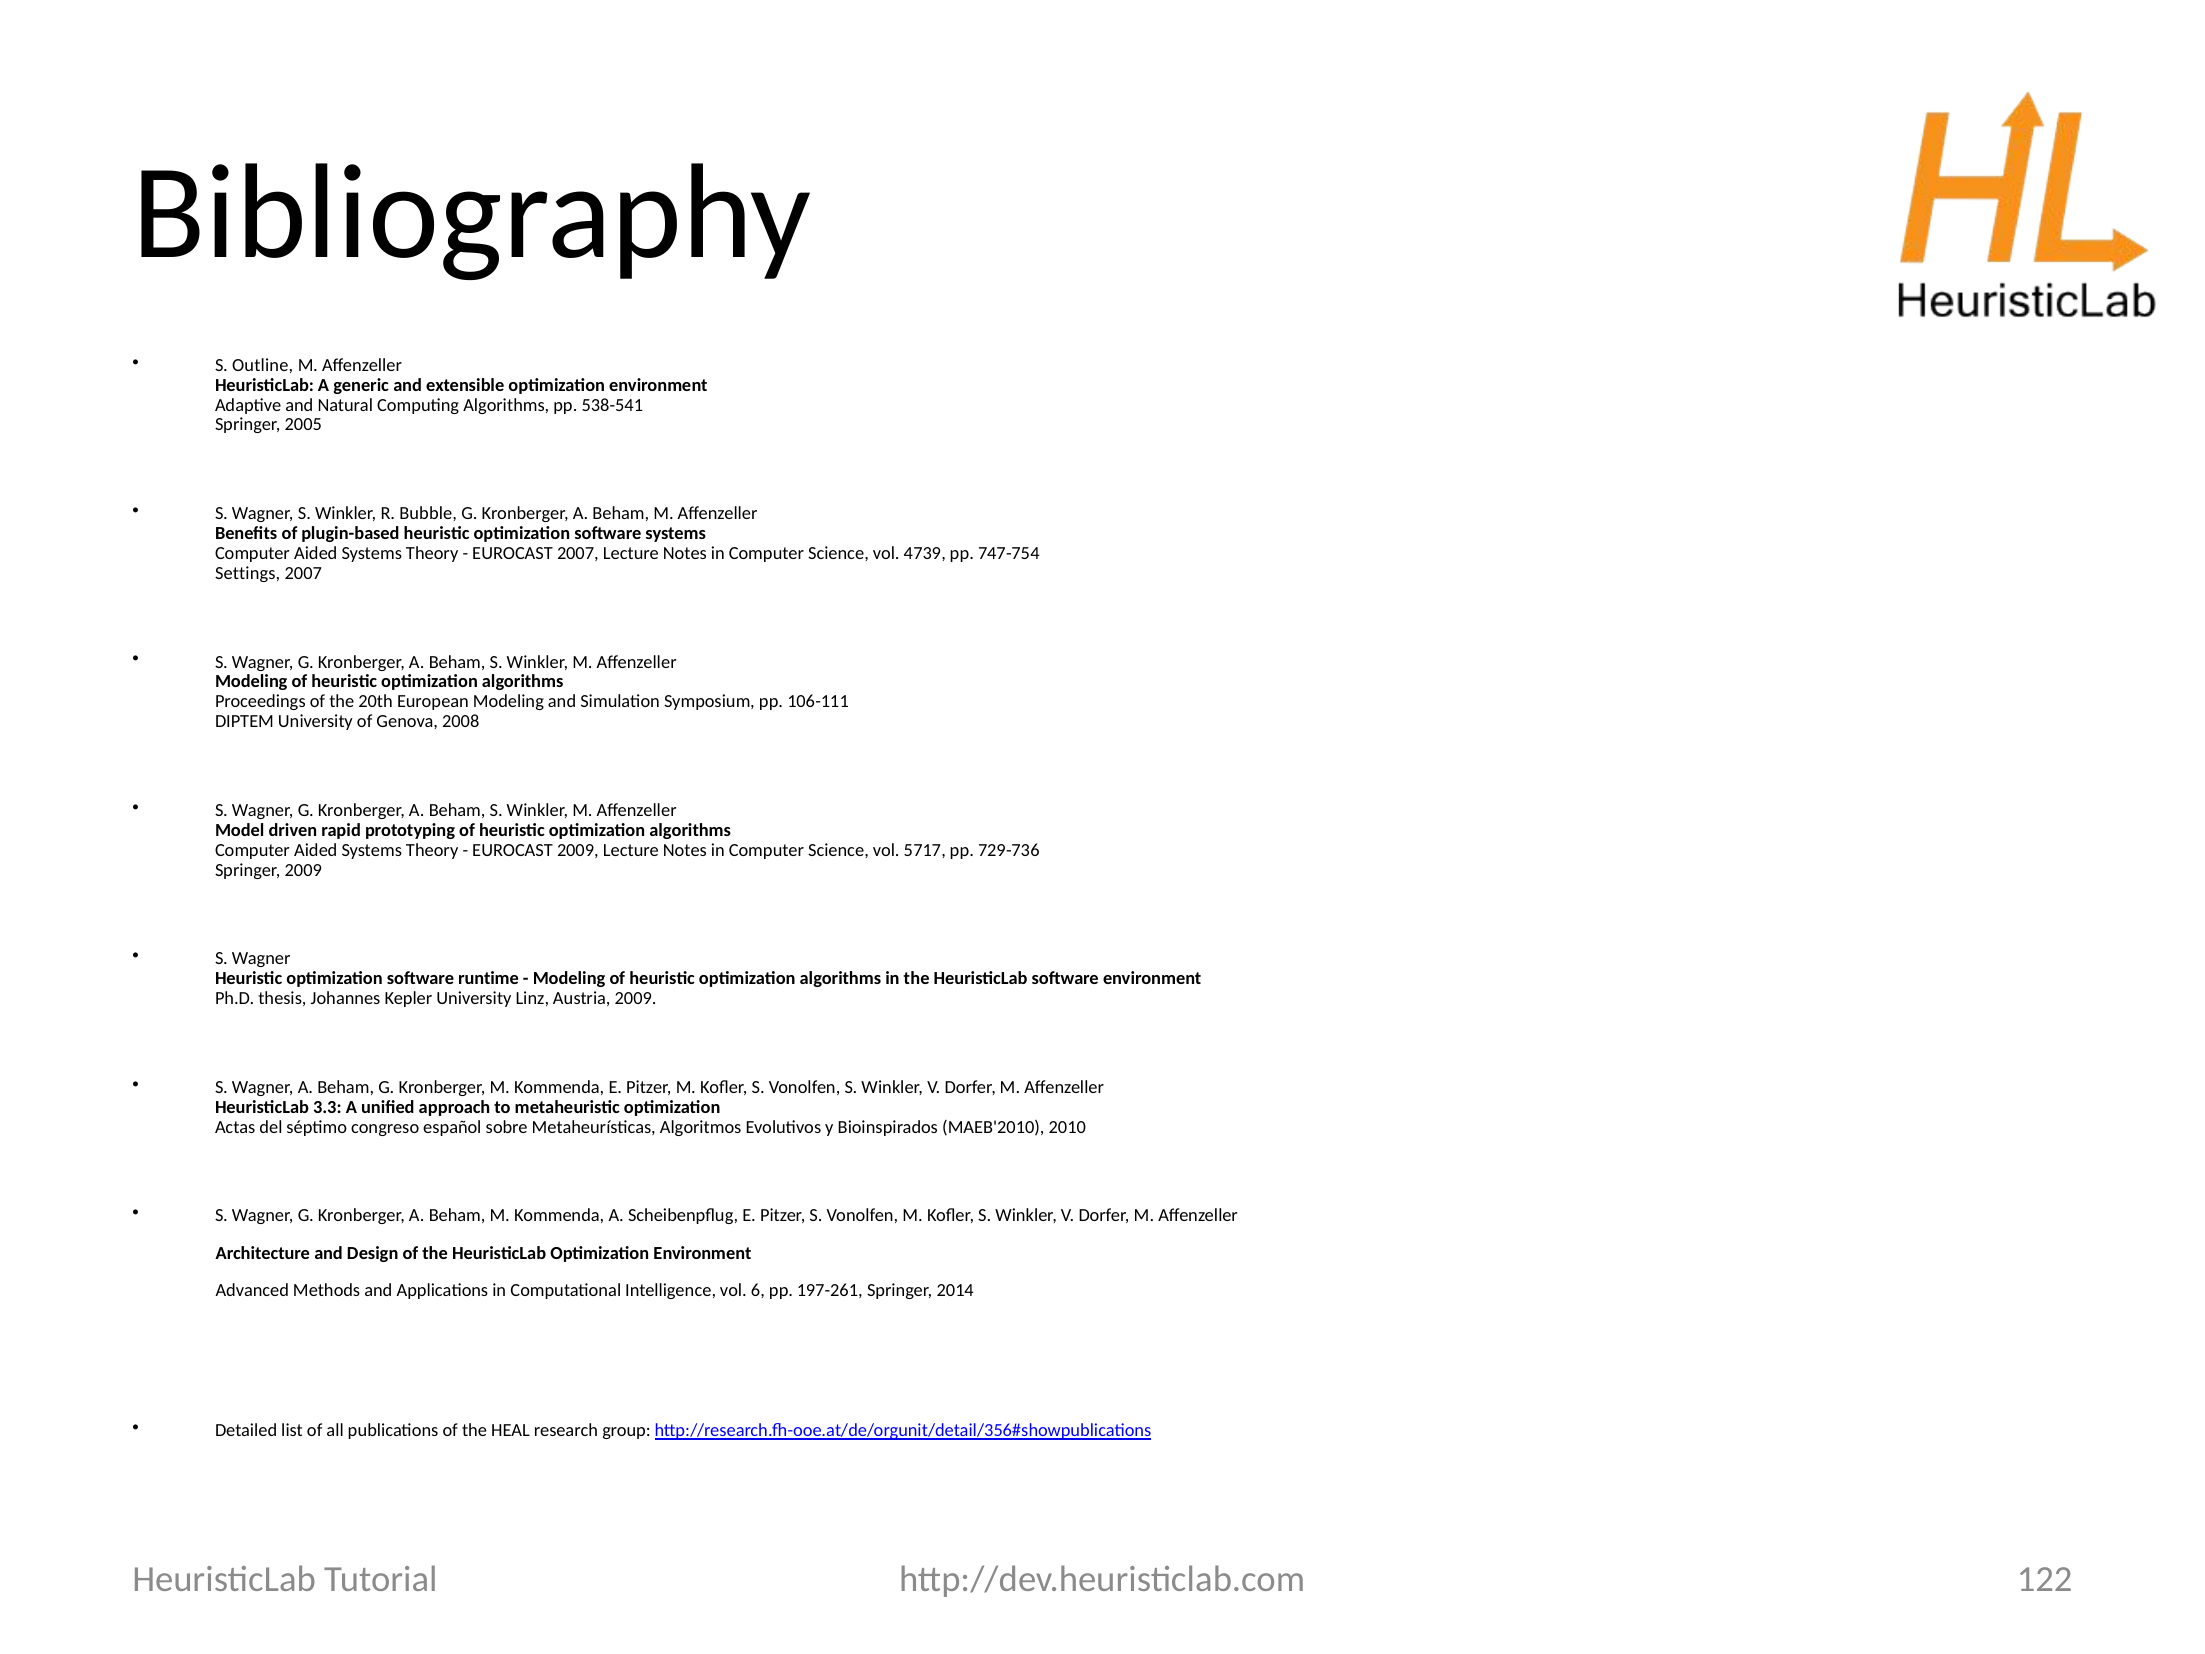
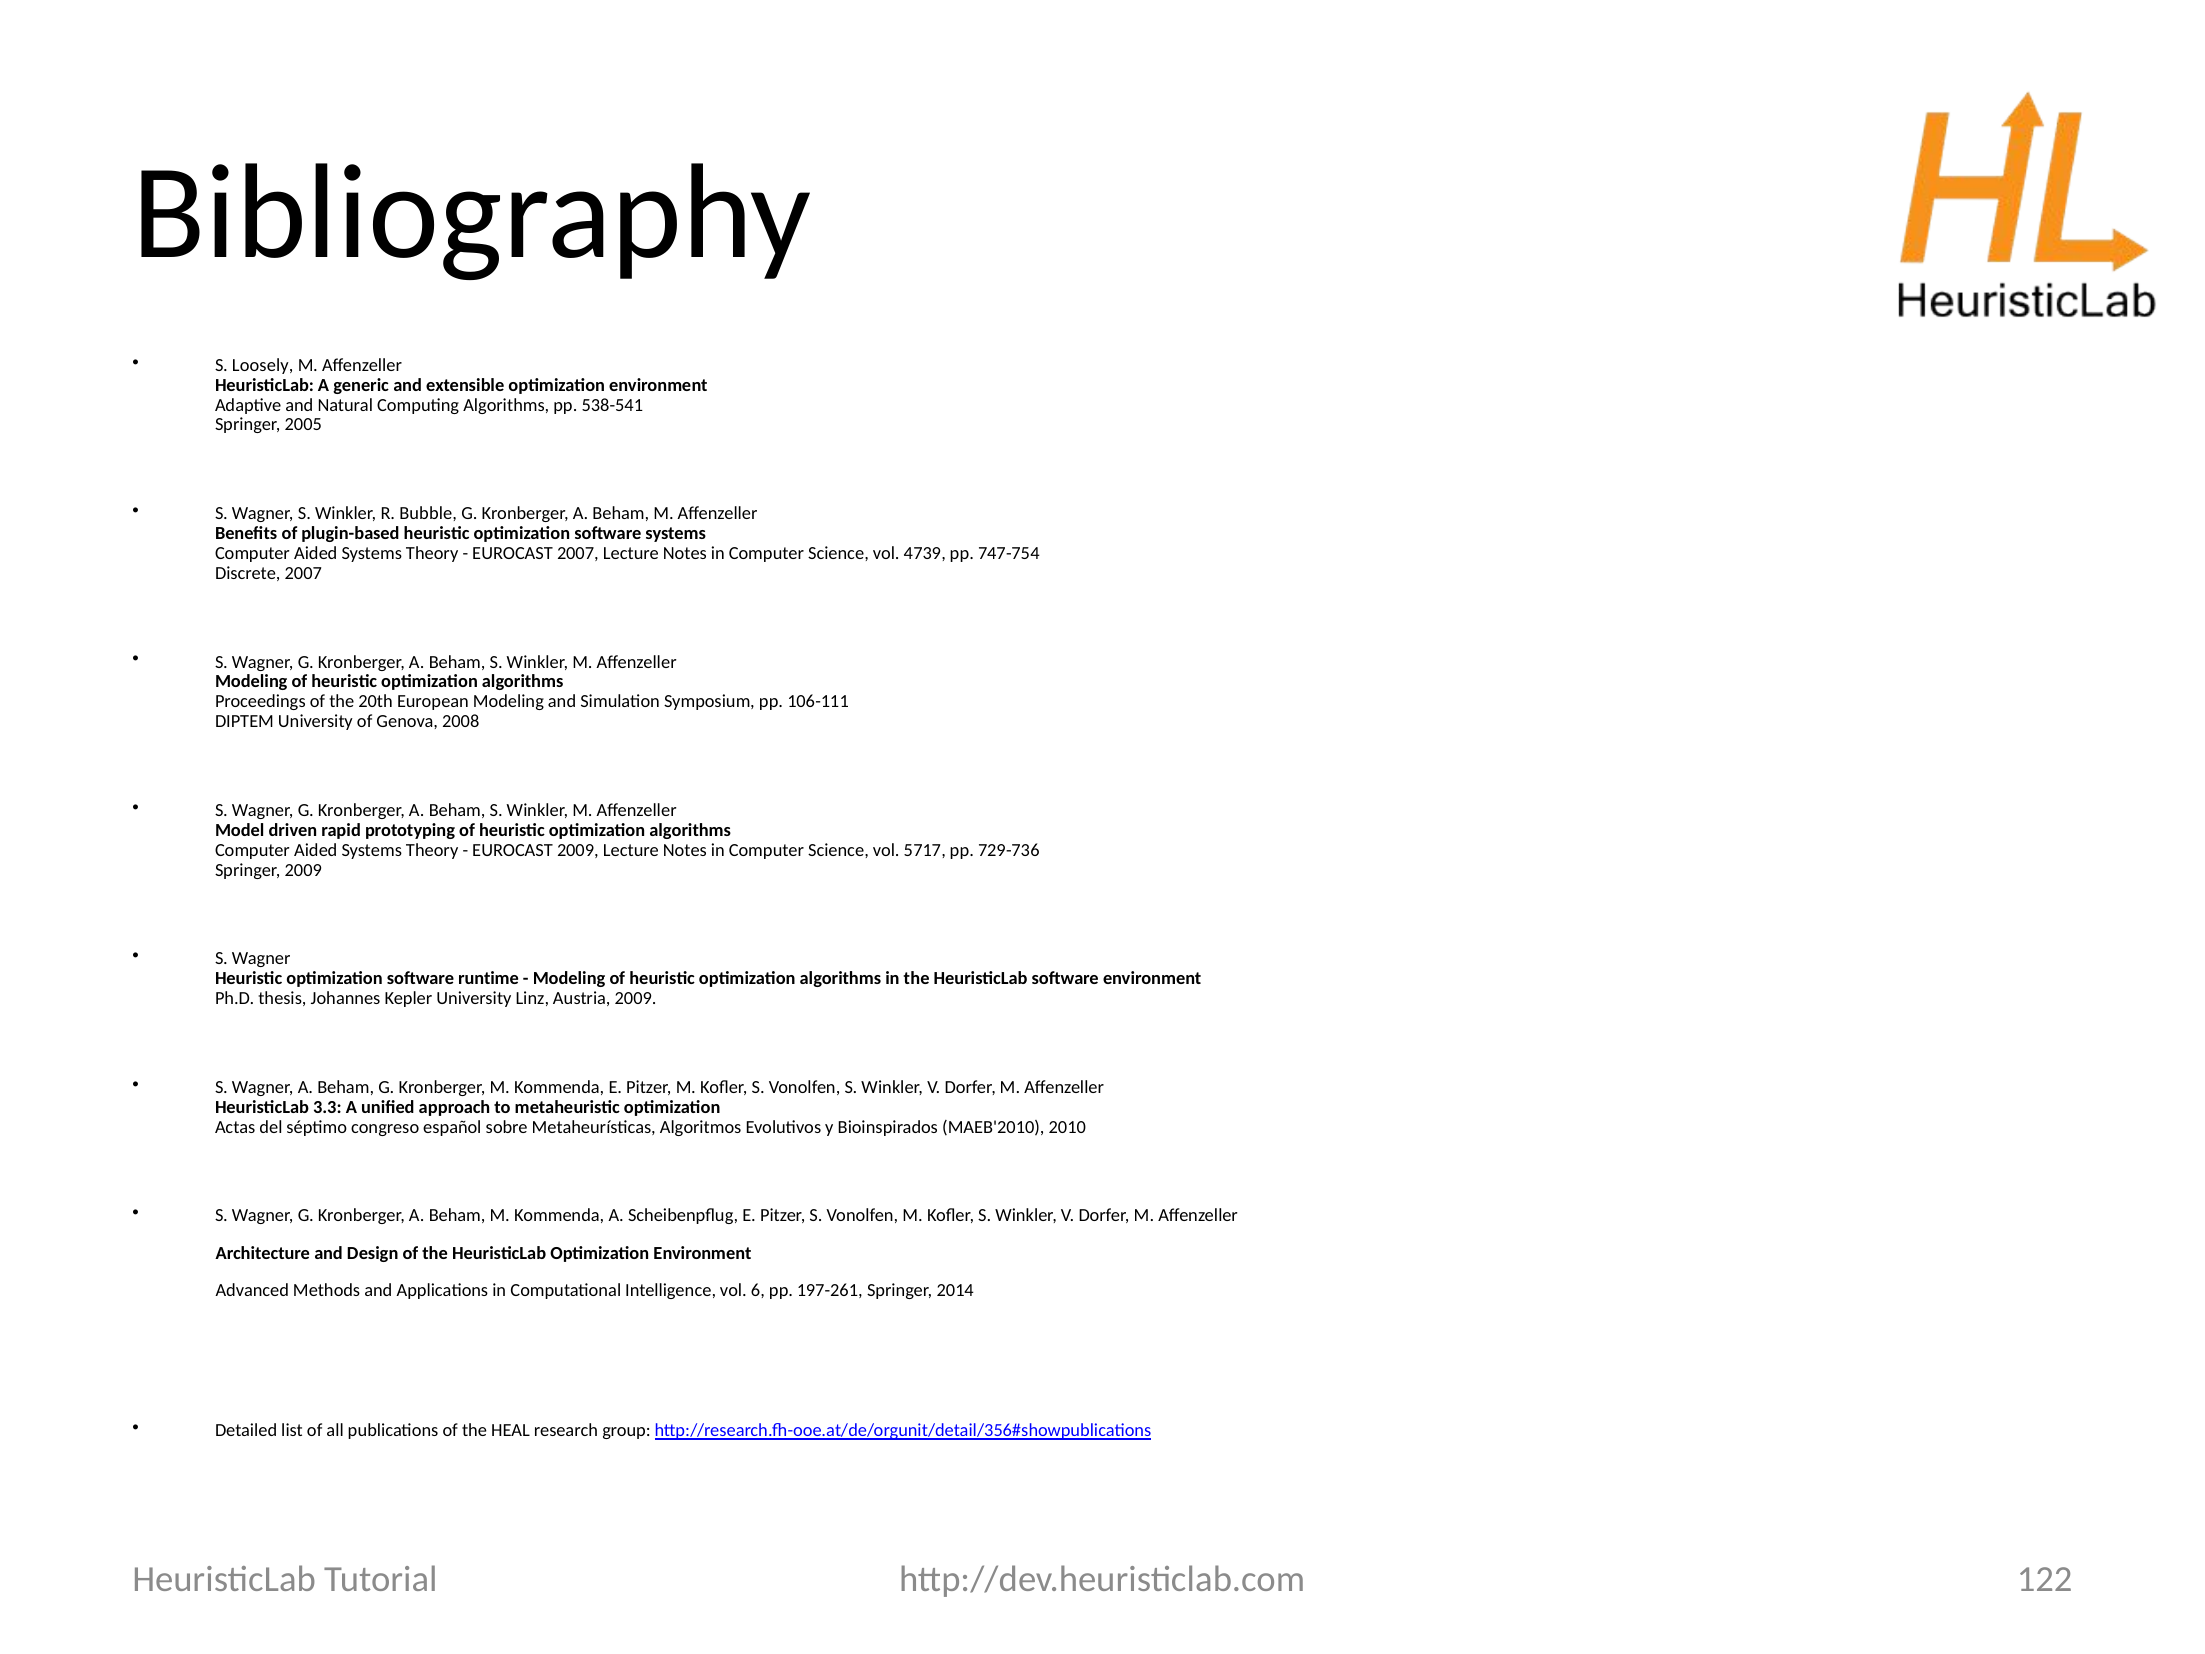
Outline: Outline -> Loosely (263, 365)
Settings: Settings -> Discrete (248, 573)
